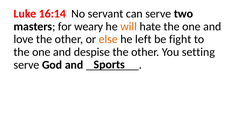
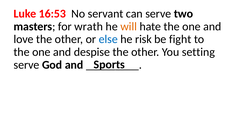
16:14: 16:14 -> 16:53 (52, 14)
weary: weary -> wrath (89, 26)
else colour: orange -> blue (108, 39)
left: left -> risk (143, 39)
